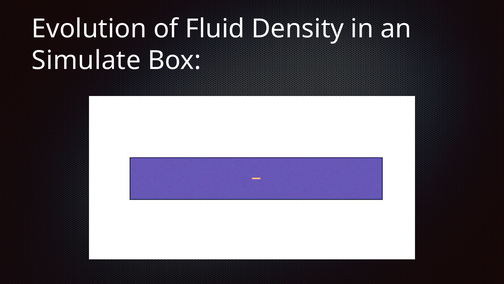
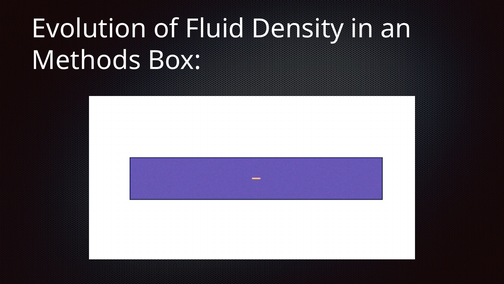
Simulate: Simulate -> Methods (86, 60)
